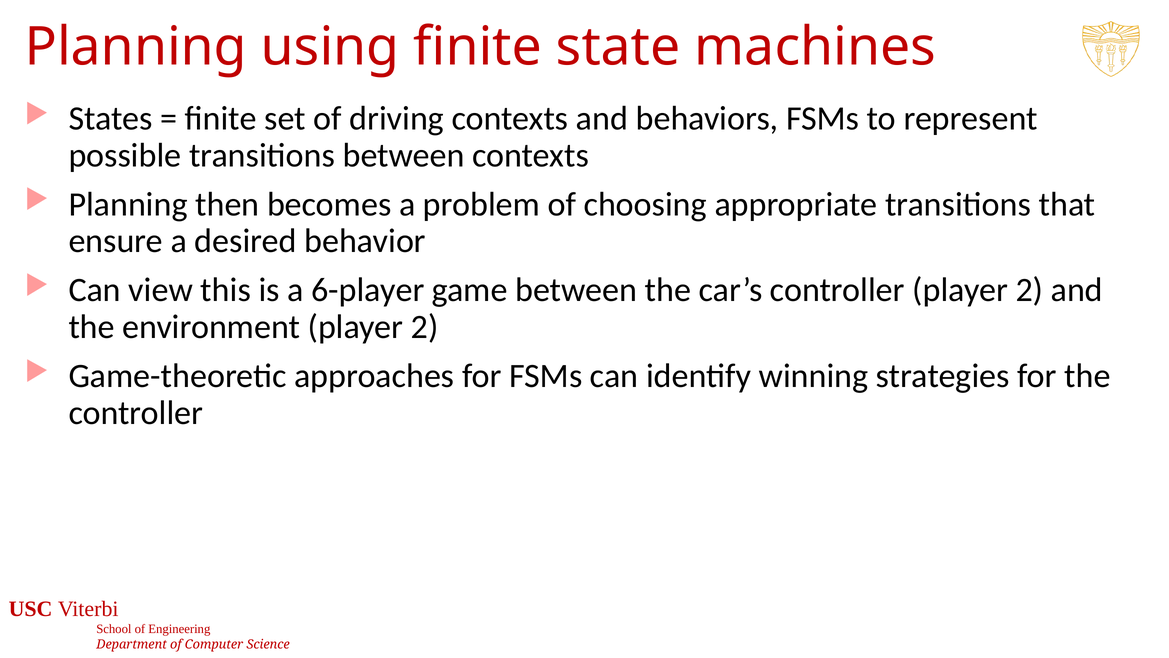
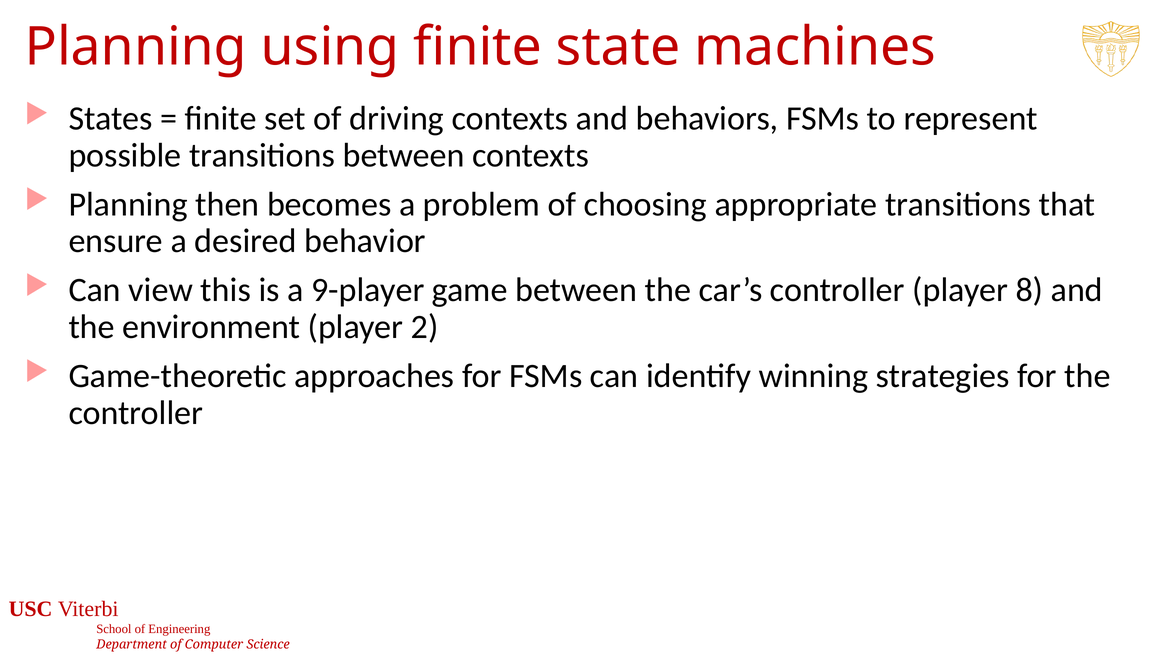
6-player: 6-player -> 9-player (368, 290)
controller player 2: 2 -> 8 (1029, 290)
